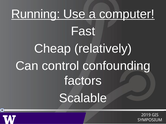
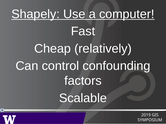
Running: Running -> Shapely (36, 14)
